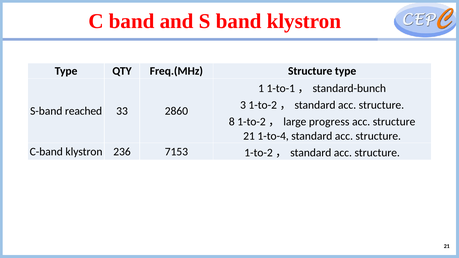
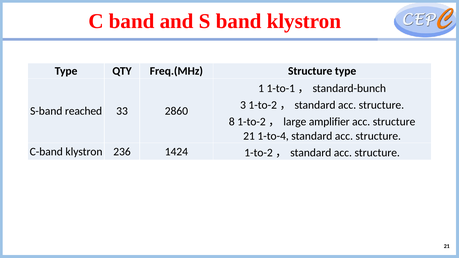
progress: progress -> amplifier (329, 122)
7153: 7153 -> 1424 (176, 152)
